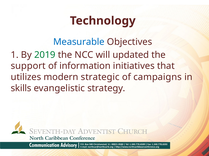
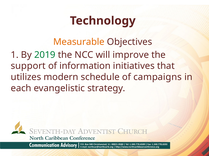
Measurable colour: blue -> orange (79, 42)
updated: updated -> improve (131, 55)
strategic: strategic -> schedule (100, 77)
skills: skills -> each (21, 89)
